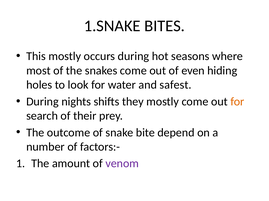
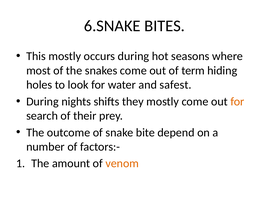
1.SNAKE: 1.SNAKE -> 6.SNAKE (112, 26)
even: even -> term (193, 71)
venom colour: purple -> orange (122, 164)
